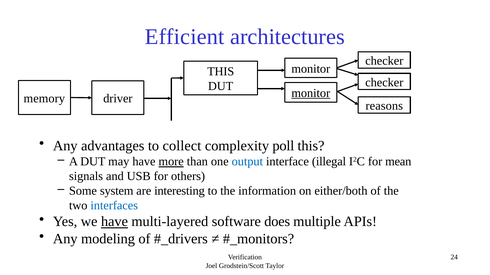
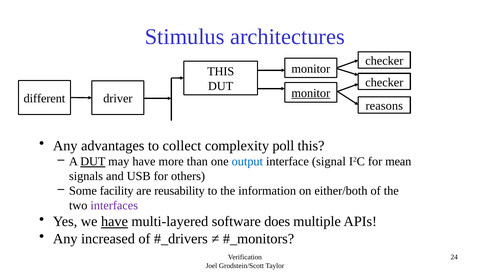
Efficient: Efficient -> Stimulus (185, 37)
memory: memory -> different (44, 99)
DUT underline: none -> present (93, 162)
more underline: present -> none (171, 162)
illegal: illegal -> signal (329, 162)
system: system -> facility (117, 191)
interesting: interesting -> reusability (180, 191)
interfaces colour: blue -> purple (114, 206)
modeling: modeling -> increased (108, 239)
